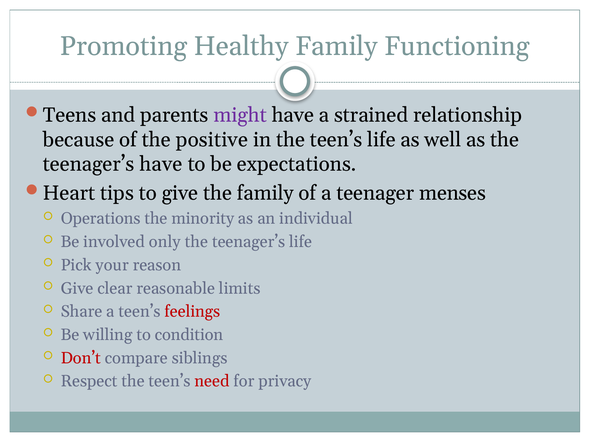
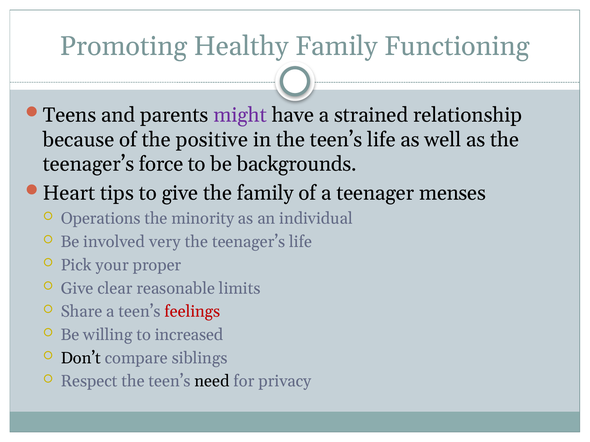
teenager’s have: have -> force (161, 164)
expectations: expectations -> backgrounds (297, 164)
only: only -> very (165, 242)
reason: reason -> proper (157, 265)
condition: condition -> increased (189, 335)
Don’t colour: red -> black (81, 358)
need colour: red -> black (212, 382)
